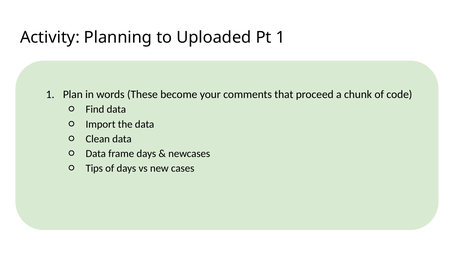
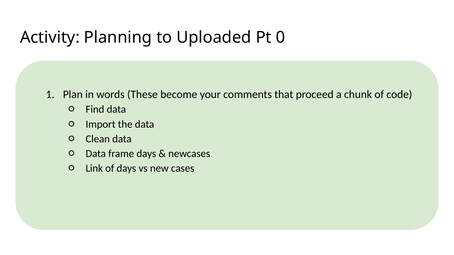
Pt 1: 1 -> 0 (280, 38)
Tips: Tips -> Link (94, 169)
